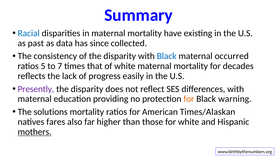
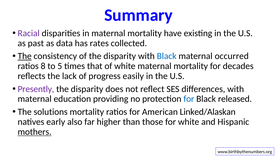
Racial colour: blue -> purple (29, 33)
since: since -> rates (99, 43)
The underline: none -> present (25, 56)
5: 5 -> 8 (43, 66)
7: 7 -> 5 (60, 66)
for colour: orange -> blue (189, 99)
warning: warning -> released (235, 99)
Times/Alaskan: Times/Alaskan -> Linked/Alaskan (208, 112)
fares: fares -> early (56, 122)
